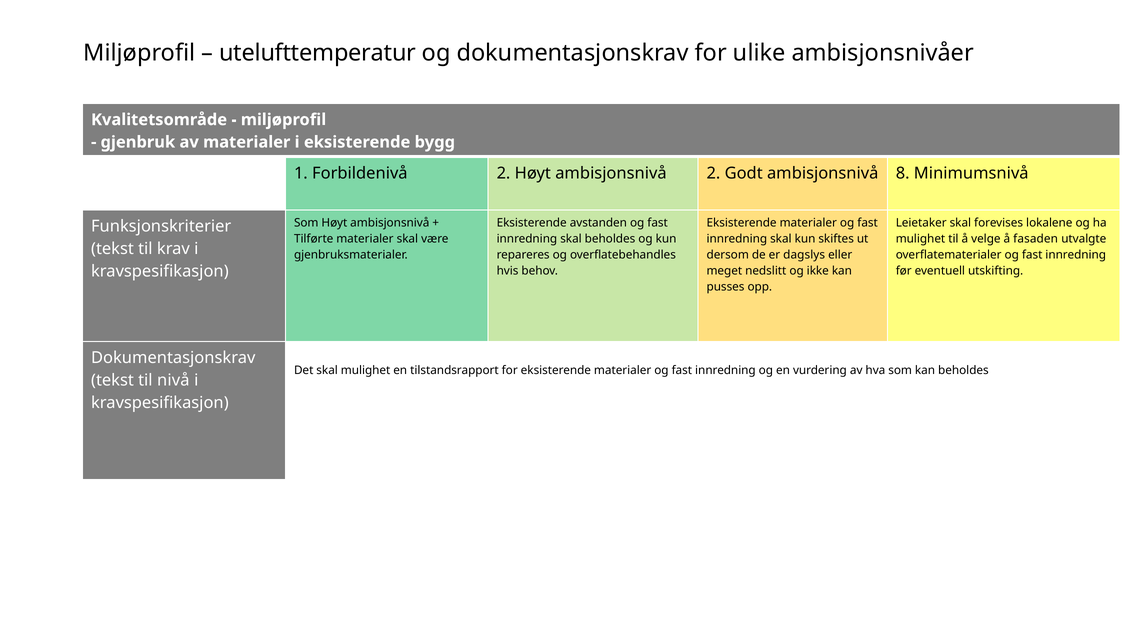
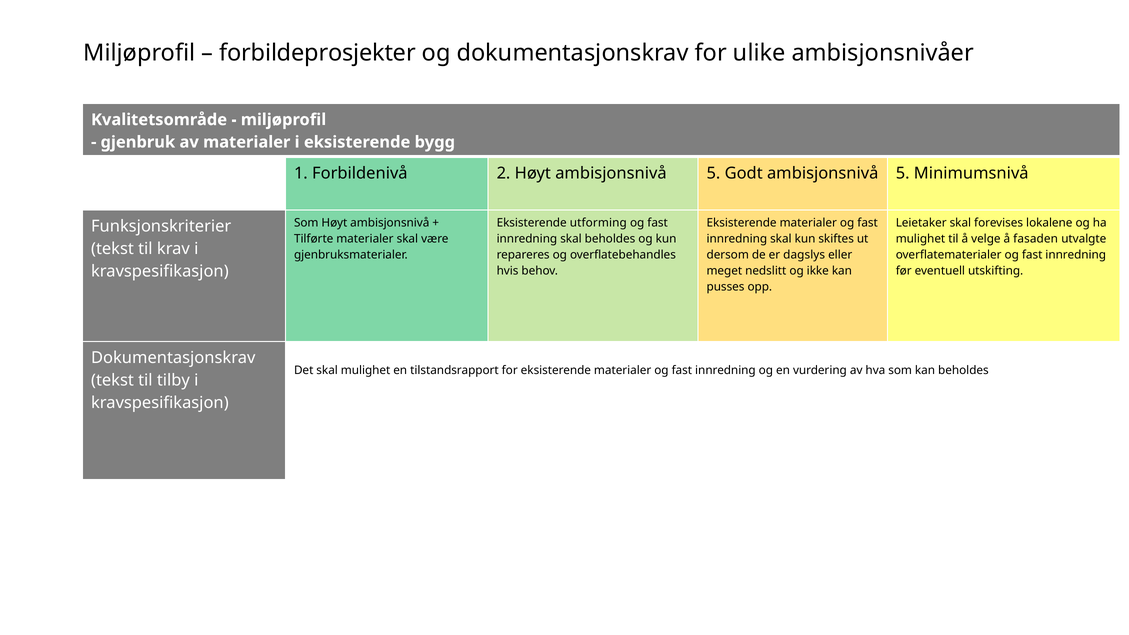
utelufttemperatur: utelufttemperatur -> forbildeprosjekter (318, 53)
Høyt ambisjonsnivå 2: 2 -> 5 (713, 173)
Godt ambisjonsnivå 8: 8 -> 5 (903, 173)
avstanden: avstanden -> utforming (598, 223)
nivå: nivå -> tilby (173, 381)
